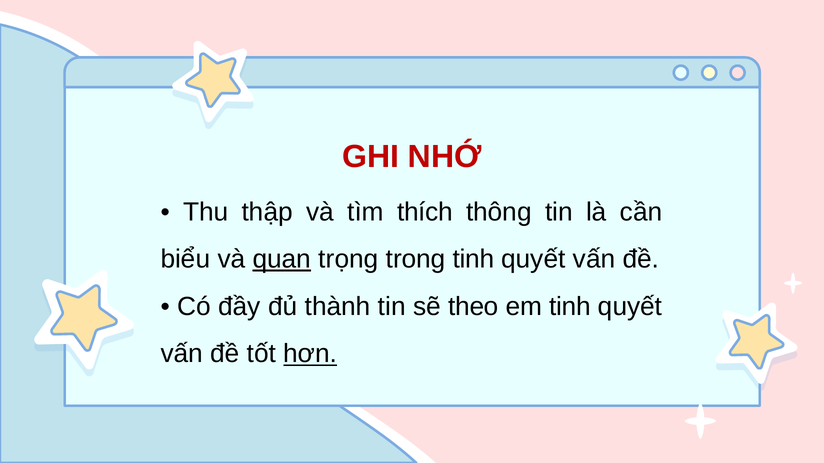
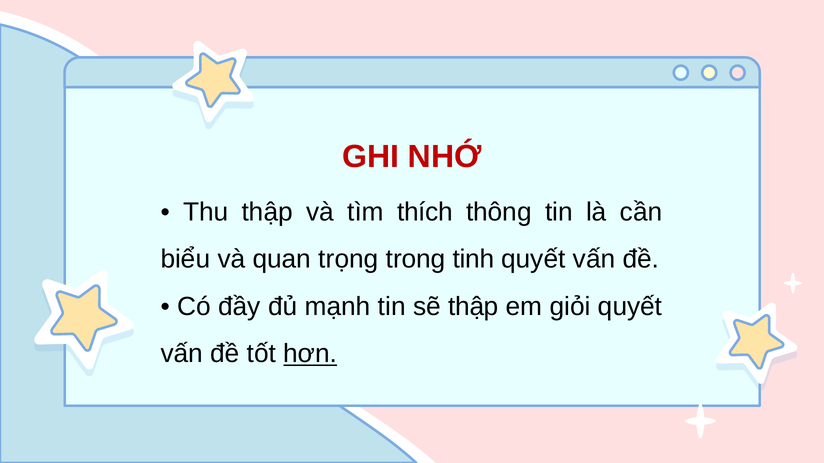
quan underline: present -> none (282, 260)
thành: thành -> mạnh (338, 307)
sẽ theo: theo -> thập (473, 307)
em tinh: tinh -> giỏi (570, 307)
